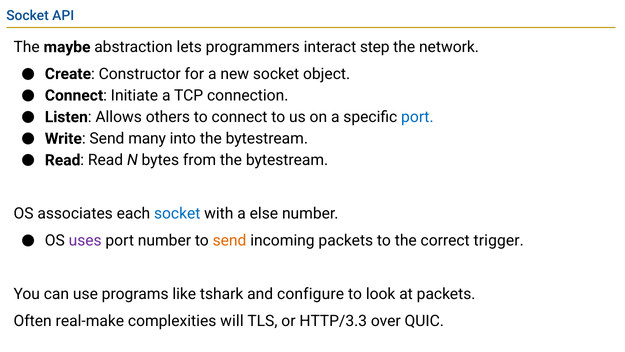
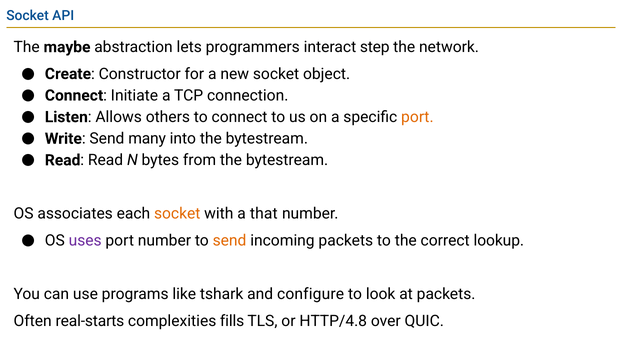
port colour: blue -> orange (417, 117)
socket colour: blue -> orange (177, 214)
else: else -> that (264, 214)
trigger: trigger -> lookup (499, 240)
real-make: real-make -> real-starts (90, 321)
will: will -> fills (232, 321)
HTTP/3.3: HTTP/3.3 -> HTTP/4.8 (333, 321)
